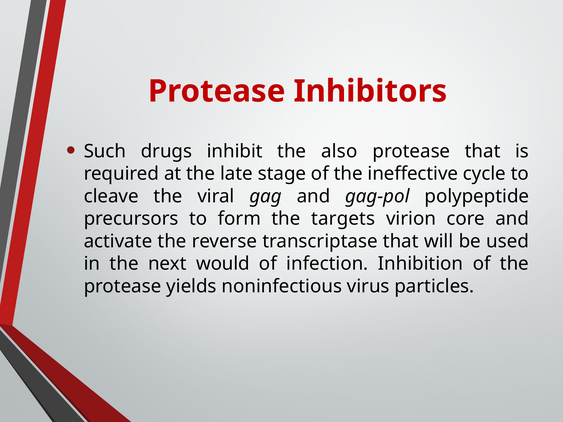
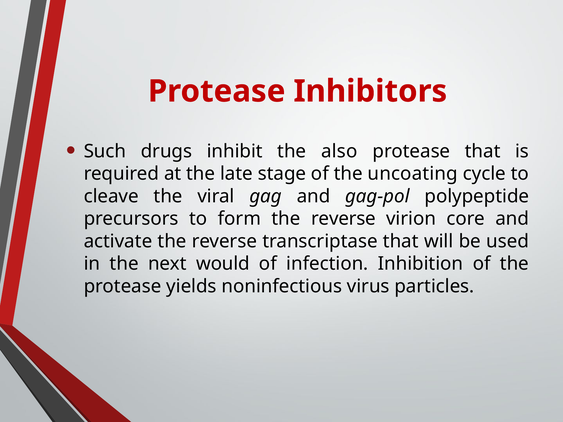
ineffective: ineffective -> uncoating (413, 174)
form the targets: targets -> reverse (343, 219)
